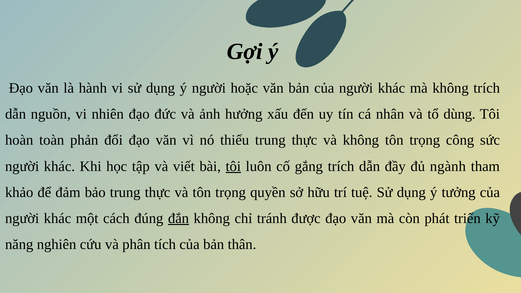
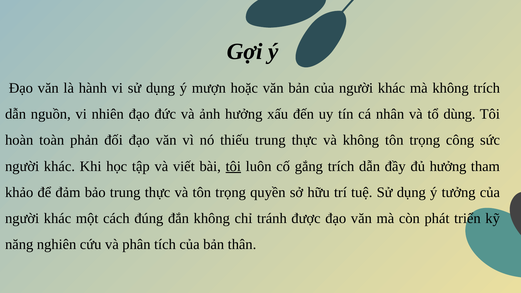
ý người: người -> mượn (209, 88)
đủ ngành: ngành -> hưởng (448, 166)
đắn underline: present -> none (178, 218)
